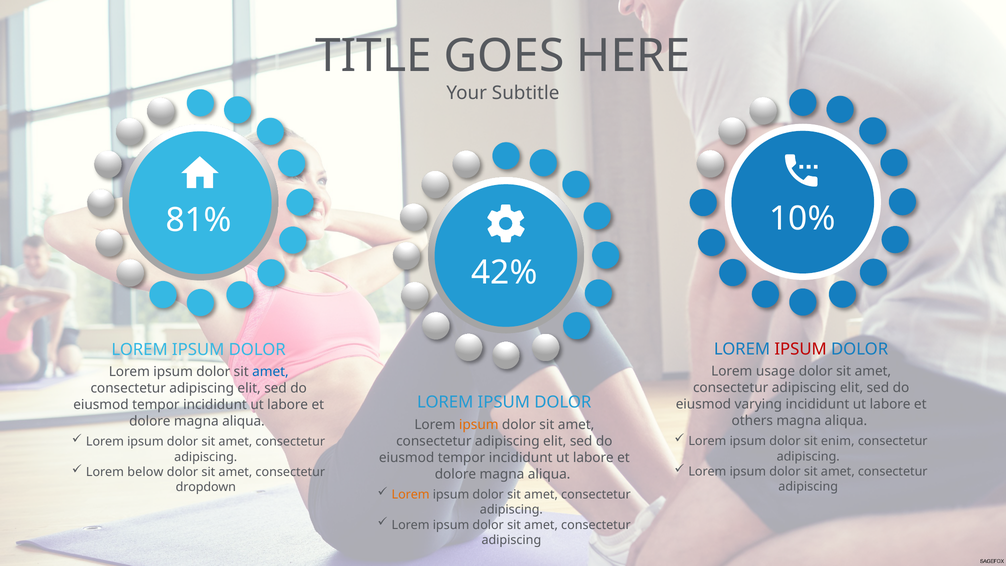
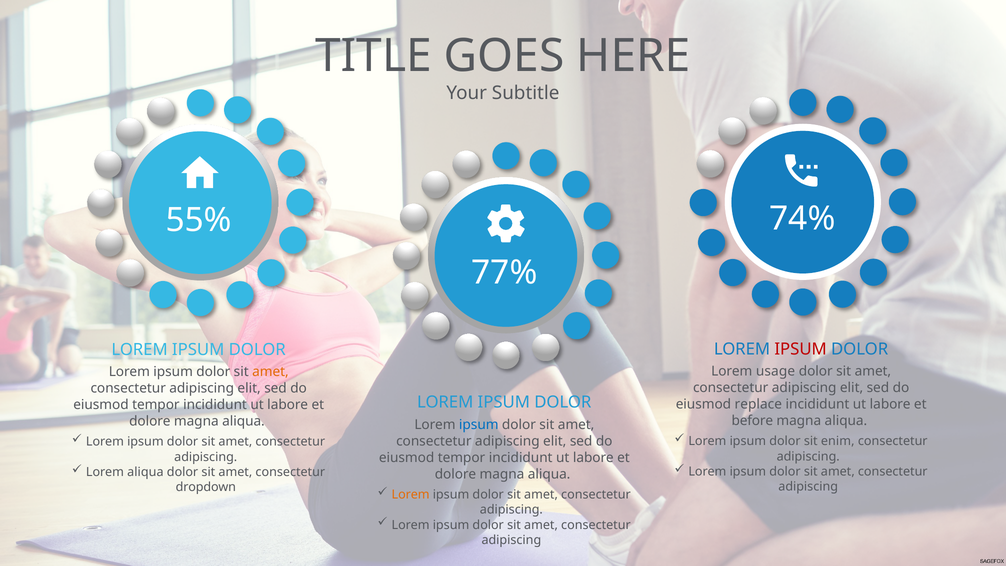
10%: 10% -> 74% (802, 219)
81%: 81% -> 55% (199, 220)
42%: 42% -> 77% (504, 272)
amet colour: blue -> orange (270, 372)
varying: varying -> replace (758, 404)
others: others -> before (752, 421)
ipsum colour: orange -> blue (479, 425)
Lorem below: below -> aliqua (145, 472)
